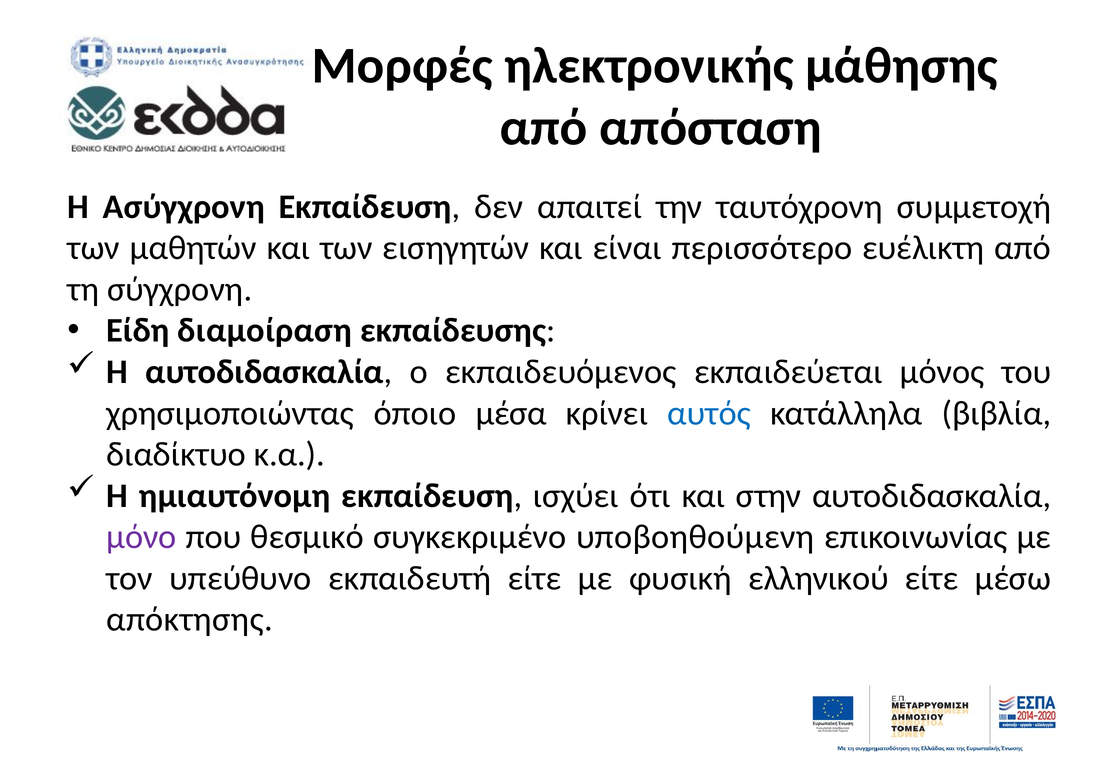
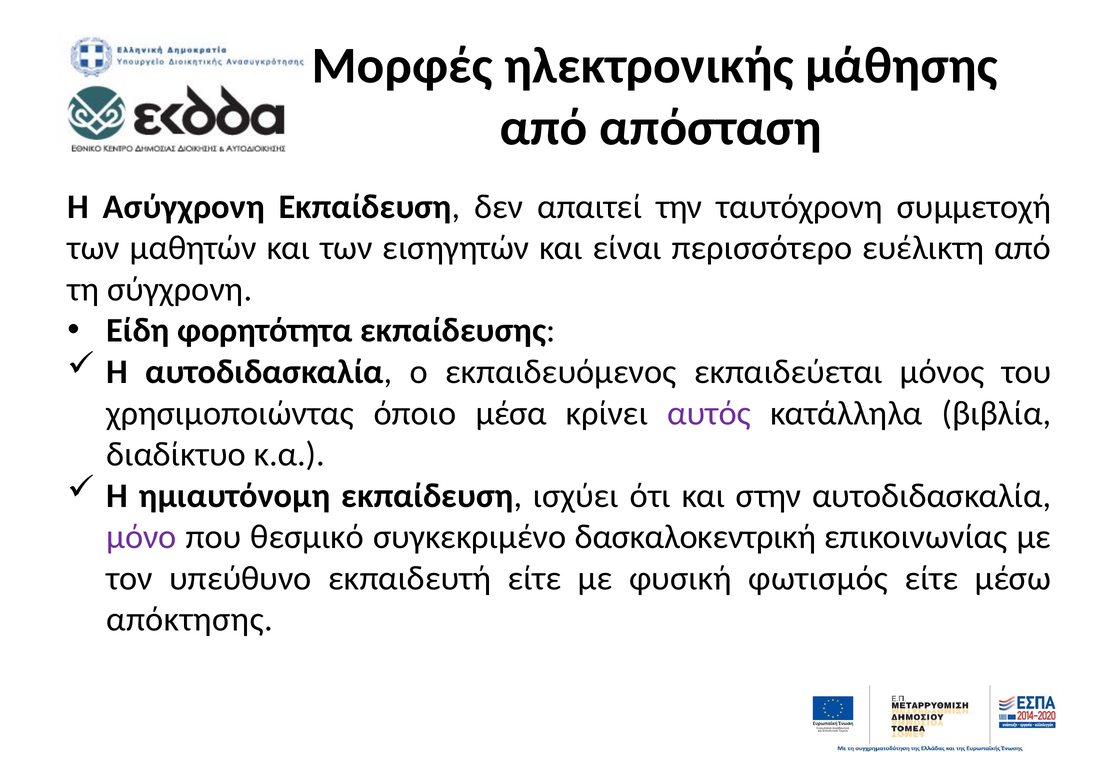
διαμοίραση: διαμοίραση -> φορητότητα (265, 331)
αυτός colour: blue -> purple (709, 413)
υποβοηθούμενη: υποβοηθούμενη -> δασκαλοκεντρική (695, 537)
ελληνικού: ελληνικού -> φωτισμός (818, 578)
